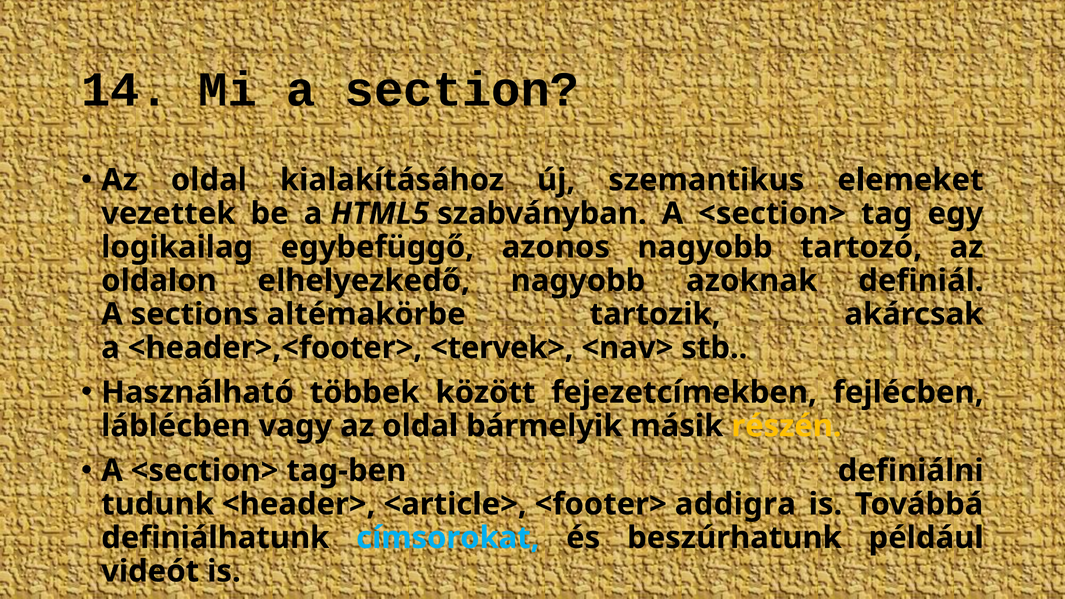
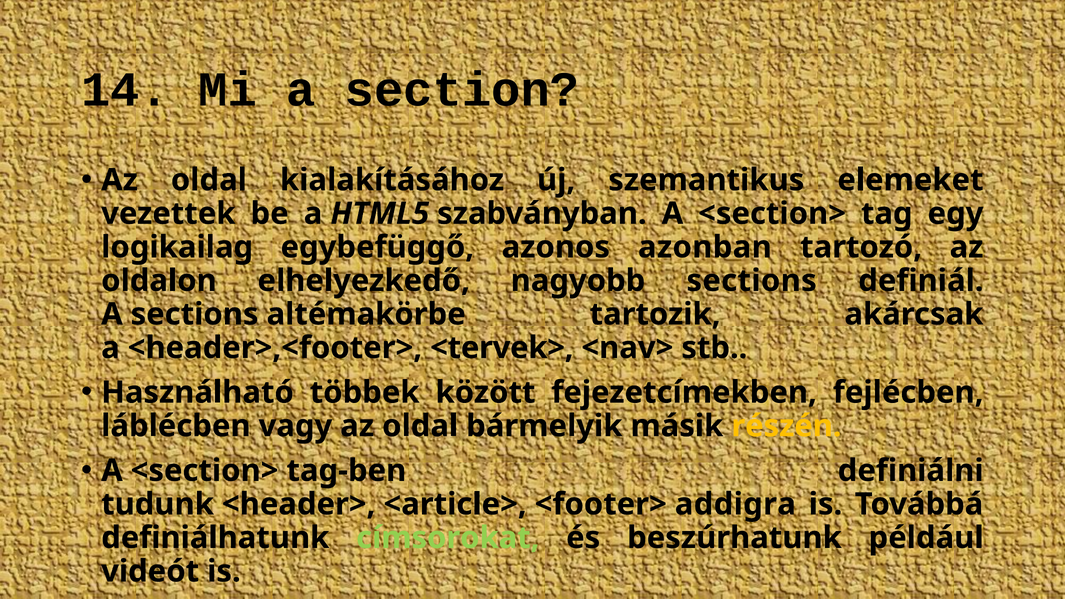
azonos nagyobb: nagyobb -> azonban (705, 247)
nagyobb azoknak: azoknak -> sections (752, 281)
címsorokat colour: light blue -> light green (448, 538)
